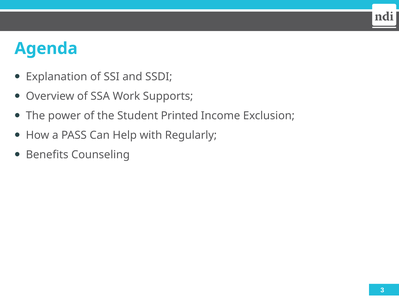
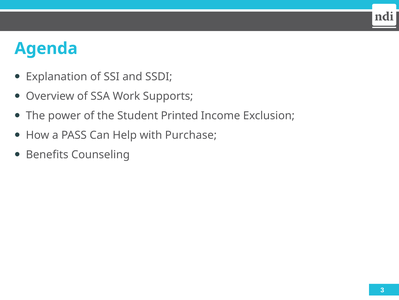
Regularly: Regularly -> Purchase (191, 135)
